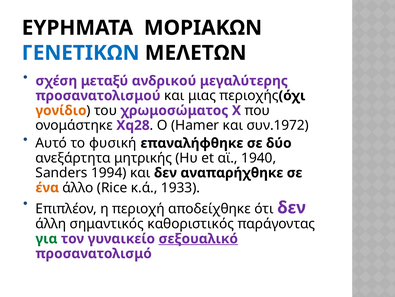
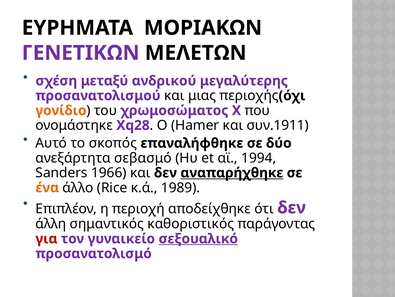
ΓΕΝΕΤΙΚΩΝ colour: blue -> purple (81, 53)
συν.1972: συν.1972 -> συν.1911 (278, 125)
φυσική: φυσική -> σκοπός (113, 143)
μητρικής: μητρικής -> σεβασμό (143, 158)
1940: 1940 -> 1994 (259, 158)
1994: 1994 -> 1966 (109, 172)
αναπαρήχθηκε underline: none -> present (232, 172)
1933: 1933 -> 1989 (181, 187)
για colour: green -> red (46, 238)
